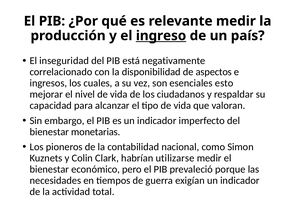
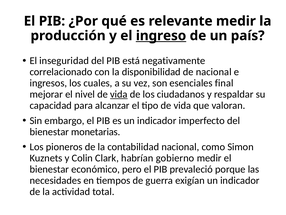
de aspectos: aspectos -> nacional (214, 72)
esto: esto -> final (224, 83)
vida underline: none -> present (119, 94)
utilizarse: utilizarse -> gobierno (175, 158)
